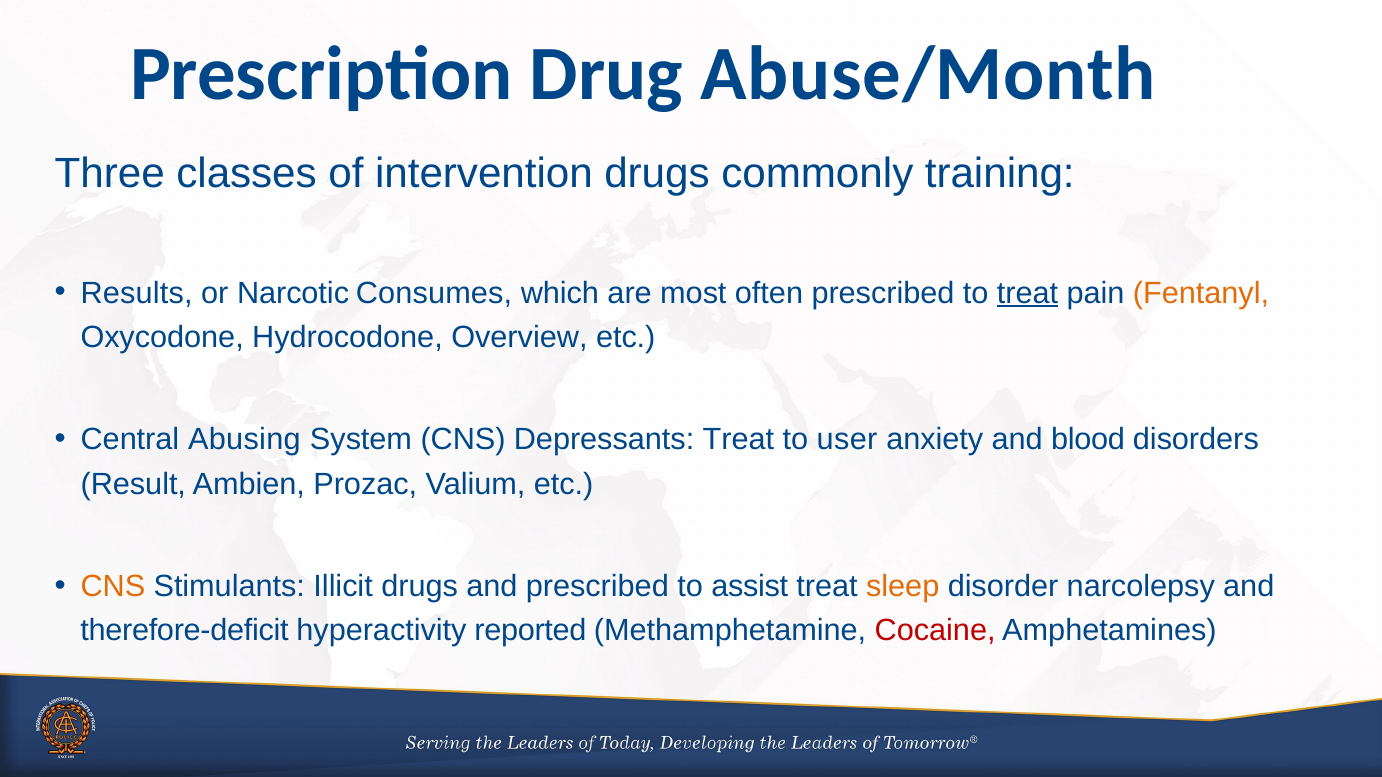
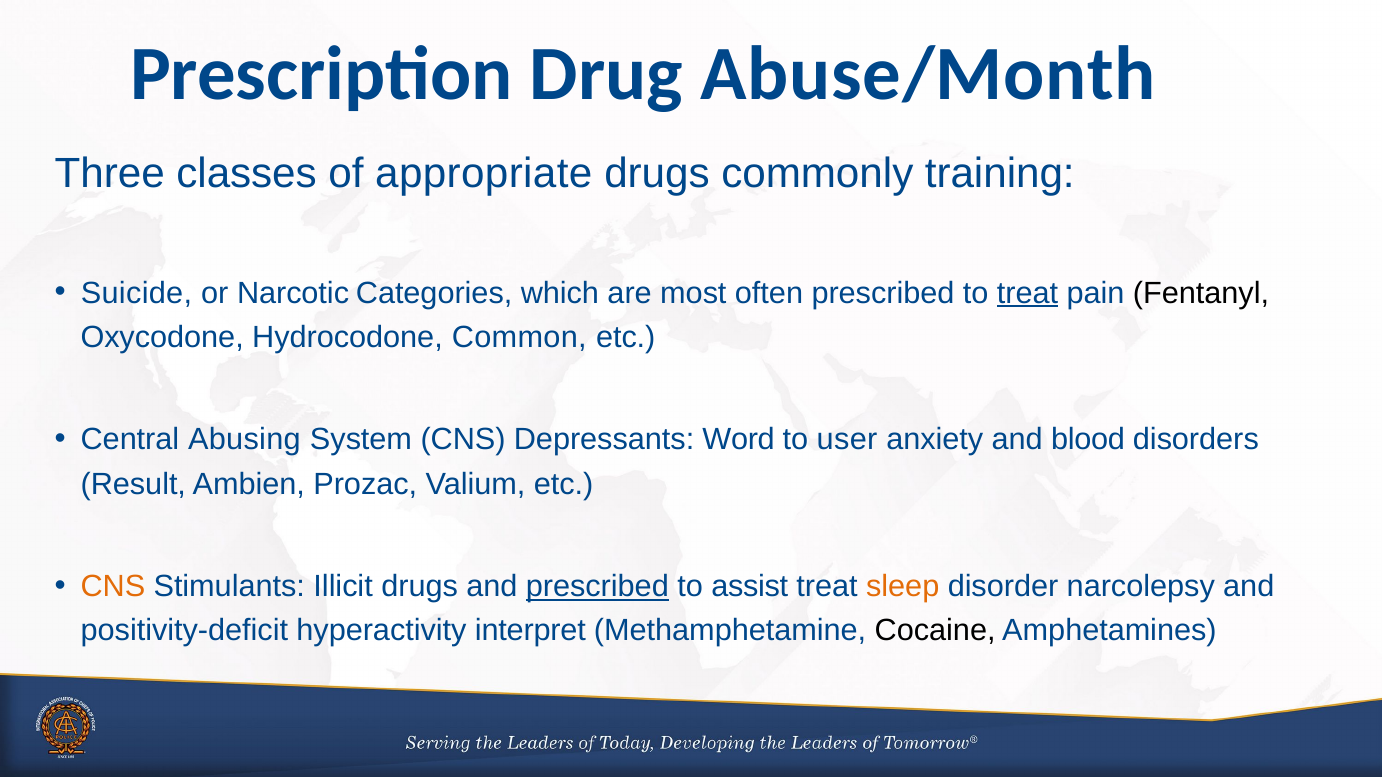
intervention: intervention -> appropriate (484, 174)
Results: Results -> Suicide (136, 293)
Consumes: Consumes -> Categories (434, 293)
Fentanyl colour: orange -> black (1201, 293)
Overview: Overview -> Common (519, 337)
Depressants Treat: Treat -> Word (739, 440)
prescribed underline: none -> present (597, 587)
therefore-deficit: therefore-deficit -> positivity-deficit (184, 631)
reported: reported -> interpret (530, 631)
Cocaine colour: red -> black (935, 631)
